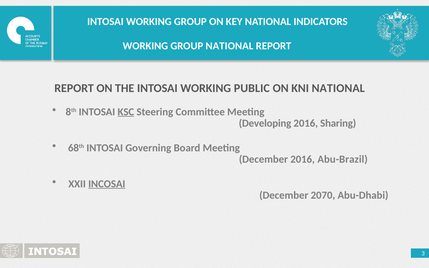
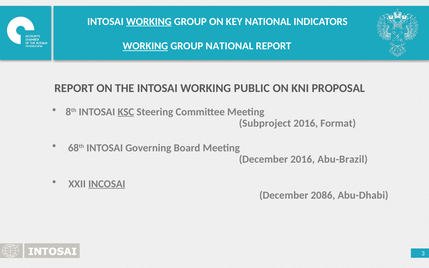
WORKING underline: none -> present (149, 21)
WORKING underline: none -> present (145, 46)
KNI NATIONAL: NATIONAL -> PROPOSAL (338, 88)
Developing: Developing -> Subproject (265, 123)
Sharing: Sharing -> Format (338, 123)
2070: 2070 -> 2086 (323, 196)
